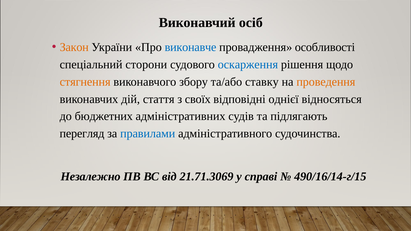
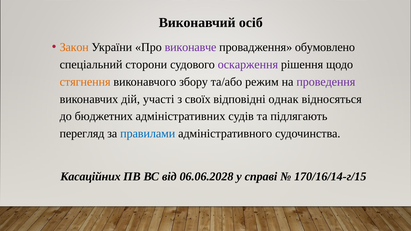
виконавче colour: blue -> purple (191, 47)
особливості: особливості -> обумовлено (325, 47)
оскарження colour: blue -> purple (248, 65)
ставку: ставку -> режим (262, 82)
проведення colour: orange -> purple (326, 82)
стаття: стаття -> участі (159, 99)
однієї: однієї -> однак (284, 99)
Незалежно: Незалежно -> Касаційних (91, 177)
21.71.3069: 21.71.3069 -> 06.06.2028 (207, 177)
490/16/14-г/15: 490/16/14-г/15 -> 170/16/14-г/15 (330, 177)
